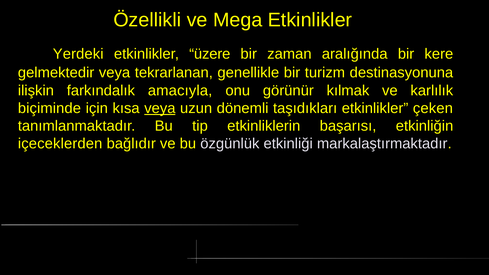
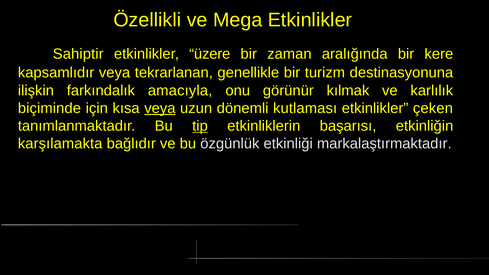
Yerdeki: Yerdeki -> Sahiptir (78, 54)
gelmektedir: gelmektedir -> kapsamlıdır (56, 73)
taşıdıkları: taşıdıkları -> kutlaması (305, 108)
tip underline: none -> present (200, 126)
içeceklerden: içeceklerden -> karşılamakta (60, 144)
